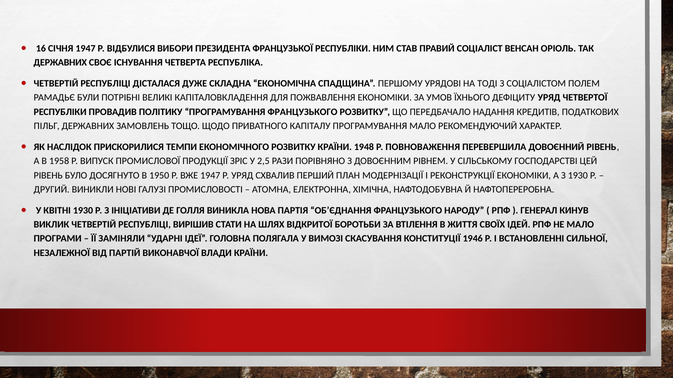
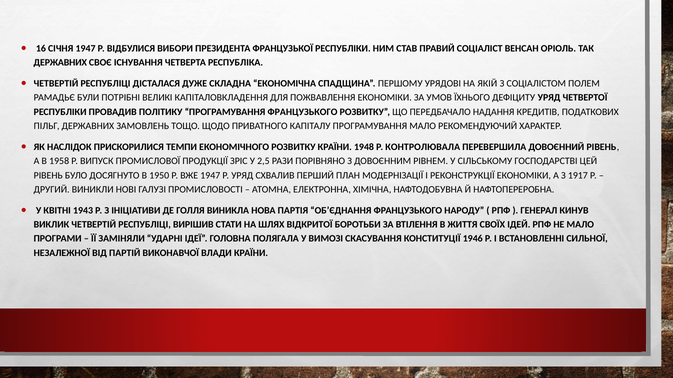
ТОДІ: ТОДІ -> ЯКІЙ (487, 84)
ПОВНОВАЖЕННЯ: ПОВНОВАЖЕННЯ -> КОНТРОЛЮВАЛА (423, 147)
З 1930: 1930 -> 1917 (578, 176)
КВІТНІ 1930: 1930 -> 1943 (83, 211)
